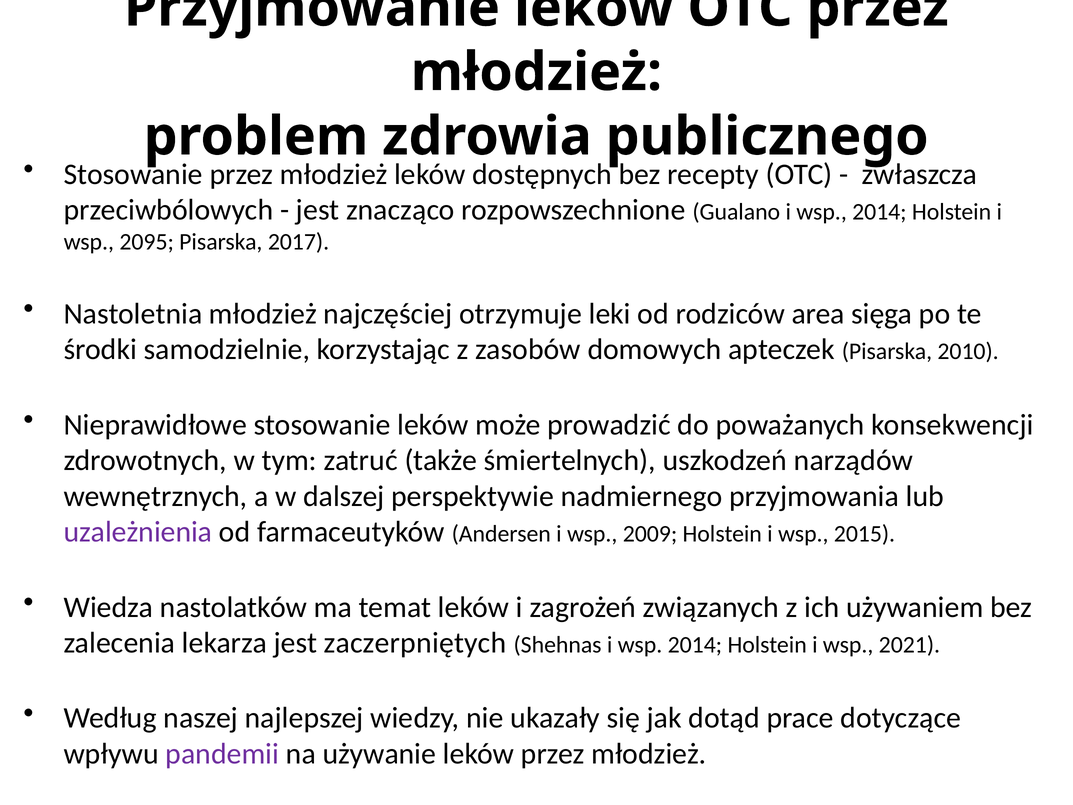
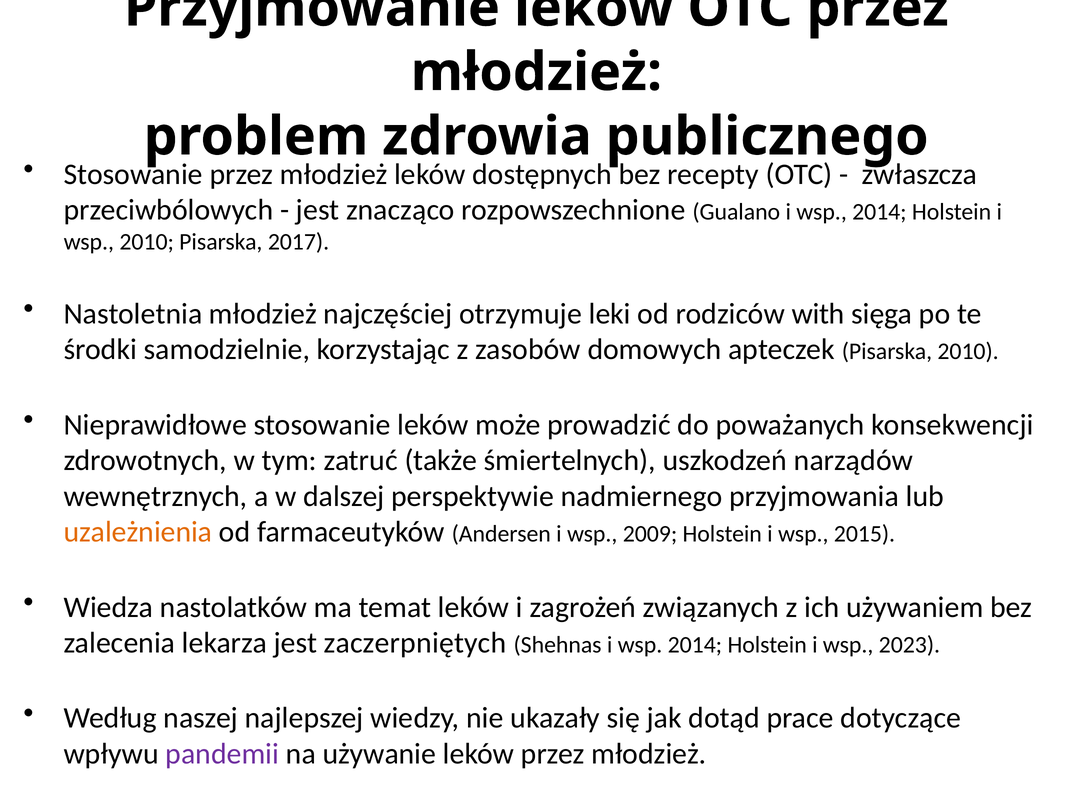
wsp 2095: 2095 -> 2010 (147, 242)
area: area -> with (818, 314)
uzależnienia colour: purple -> orange (138, 532)
2021: 2021 -> 2023 (909, 645)
